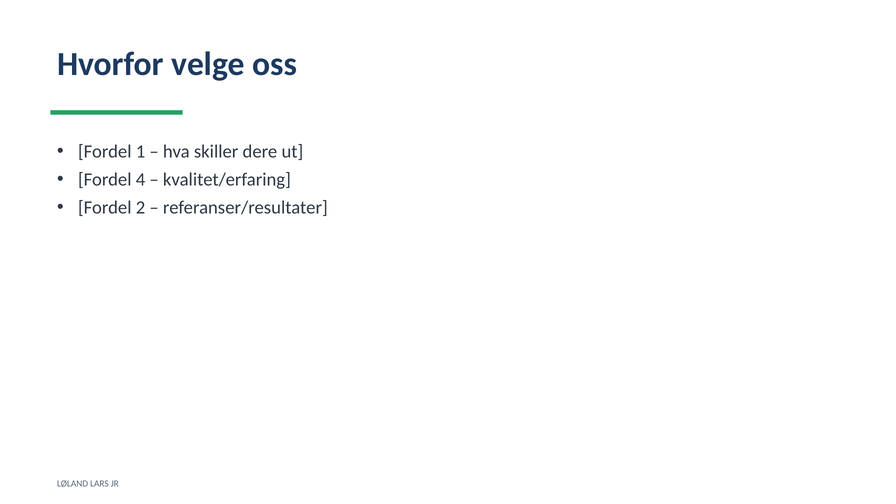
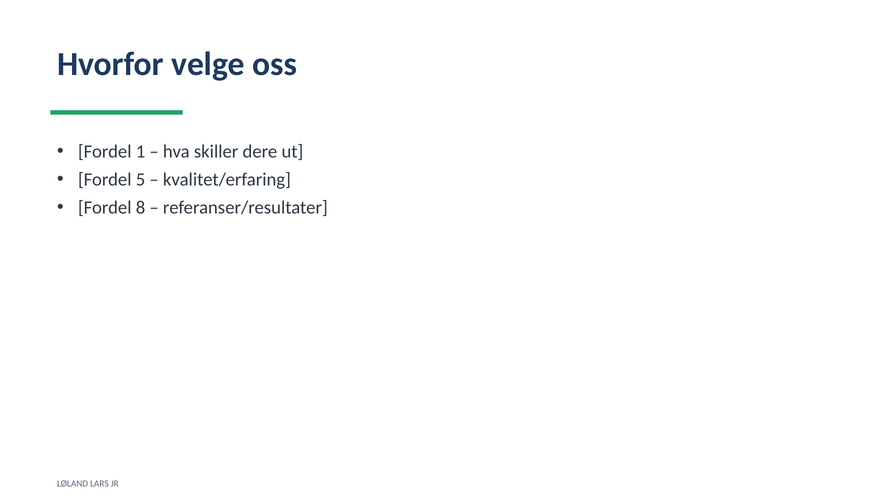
4: 4 -> 5 (141, 180)
2: 2 -> 8 (141, 208)
